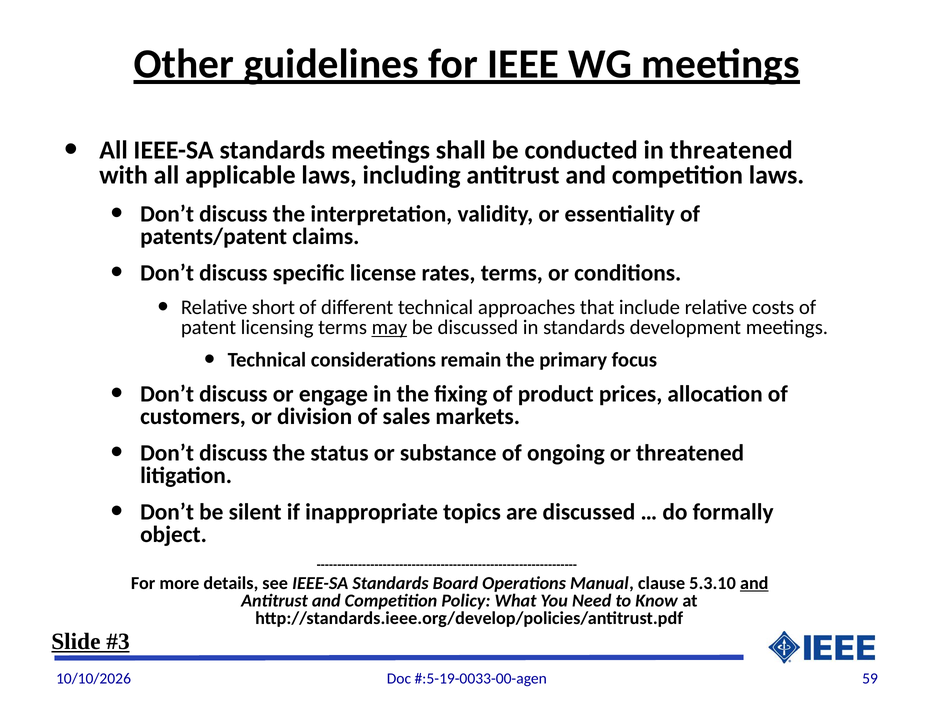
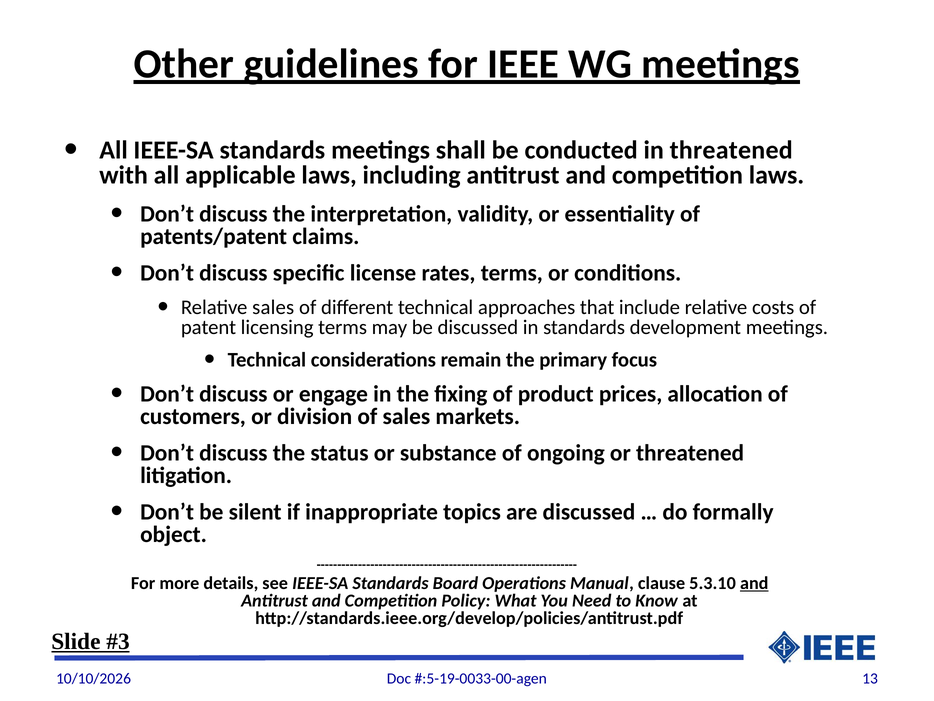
Relative short: short -> sales (273, 307)
may underline: present -> none (389, 327)
59: 59 -> 13 (870, 678)
